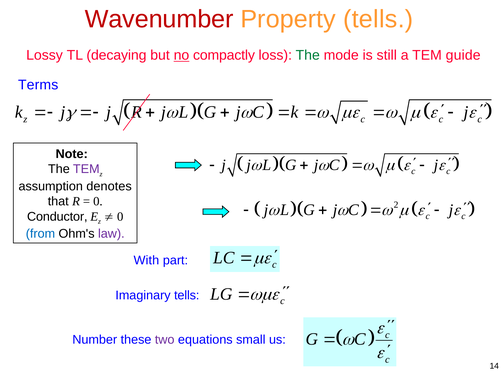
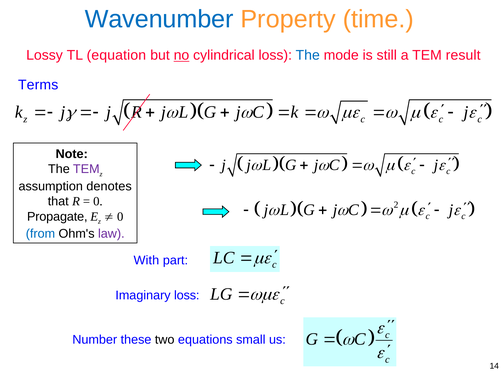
Wavenumber colour: red -> blue (159, 19)
Property tells: tells -> time (378, 19)
decaying: decaying -> equation (116, 55)
compactly: compactly -> cylindrical (224, 55)
The colour: green -> blue (308, 55)
guide: guide -> result (463, 55)
Conductor: Conductor -> Propagate (57, 217)
Imaginary tells: tells -> loss (187, 295)
two colour: purple -> black (165, 340)
